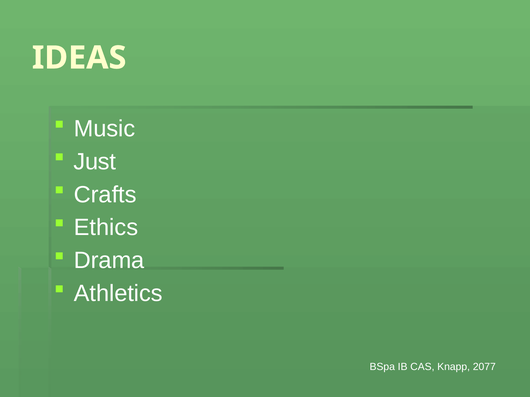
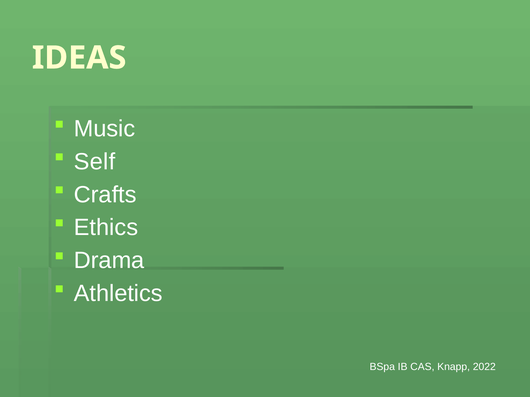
Just: Just -> Self (95, 162)
2077: 2077 -> 2022 (484, 367)
